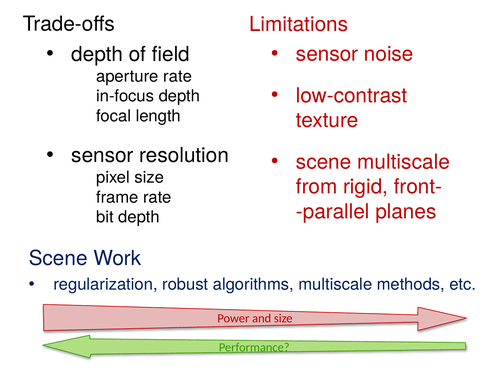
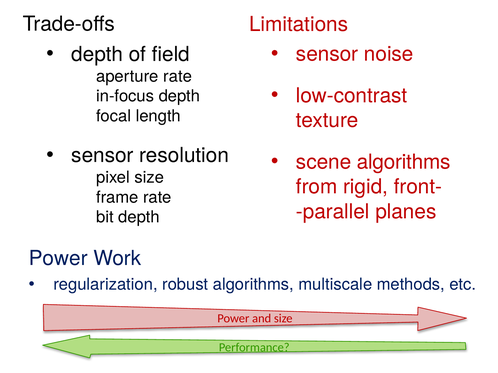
scene multiscale: multiscale -> algorithms (404, 162)
Scene: Scene -> Power (58, 259)
